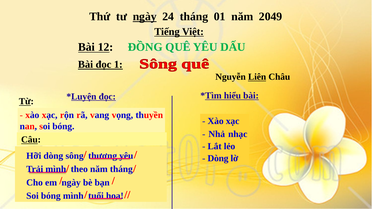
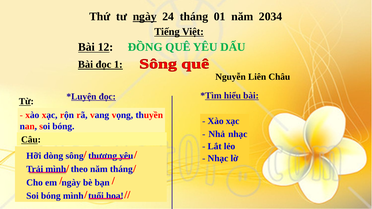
2049: 2049 -> 2034 (271, 17)
Liên underline: present -> none (257, 77)
Dòng: Dòng -> Nhạc (218, 158)
